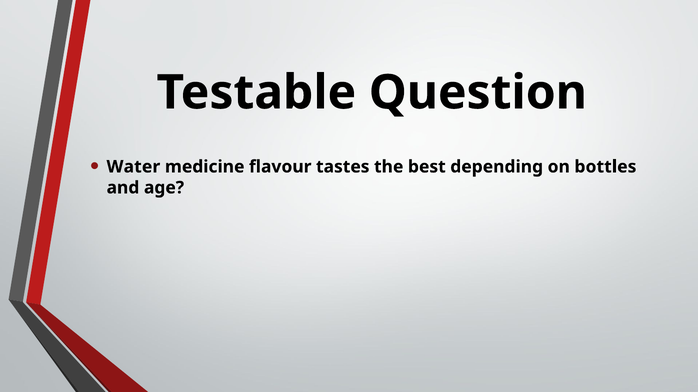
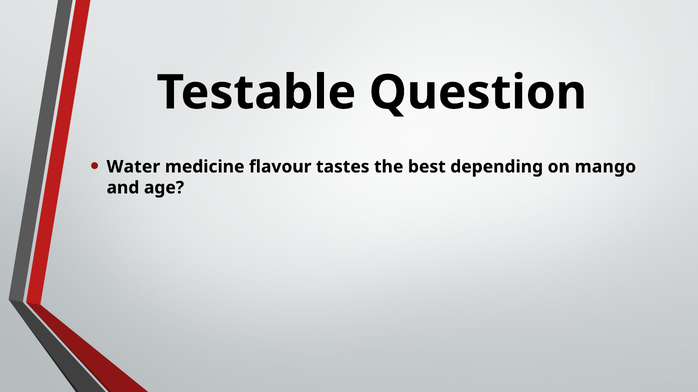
bottles: bottles -> mango (605, 167)
